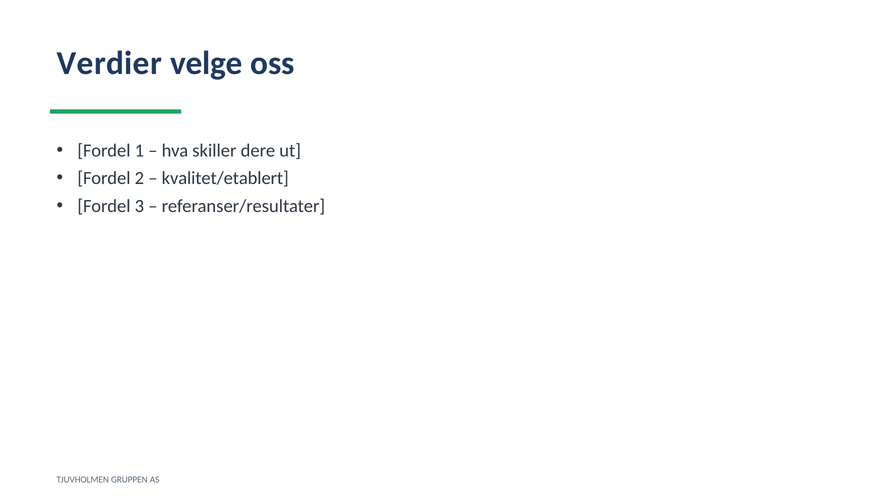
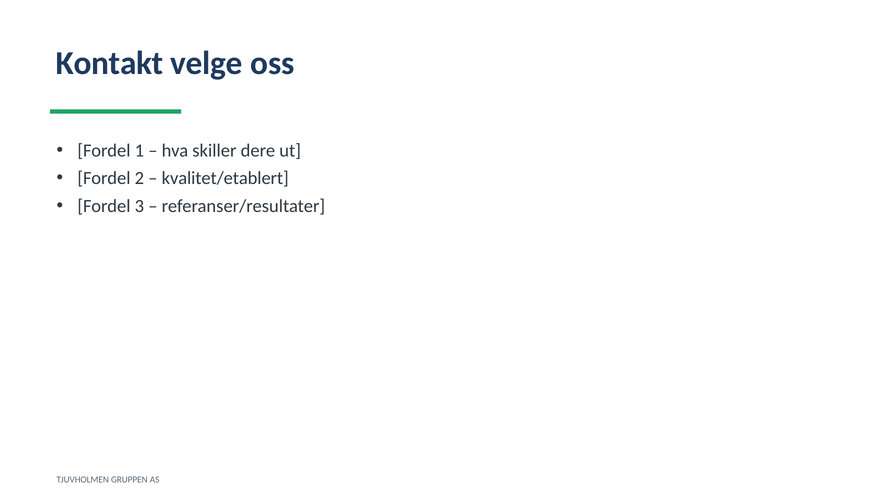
Verdier: Verdier -> Kontakt (110, 63)
